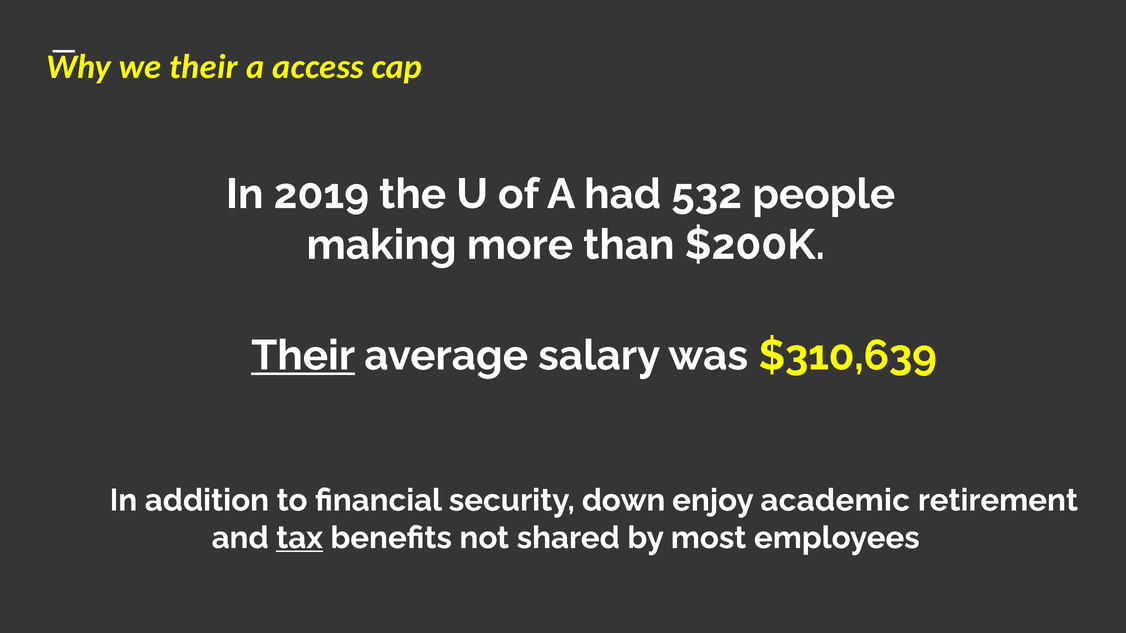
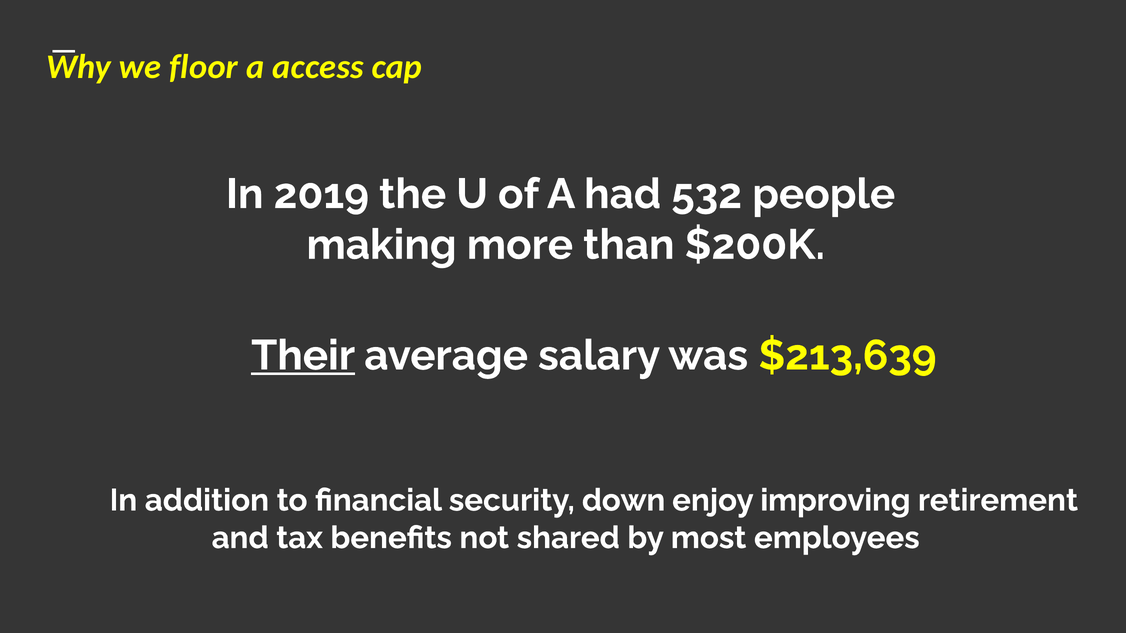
we their: their -> floor (204, 67)
$310,639: $310,639 -> $213,639 (848, 356)
academic: academic -> improving (835, 501)
tax underline: present -> none (300, 538)
